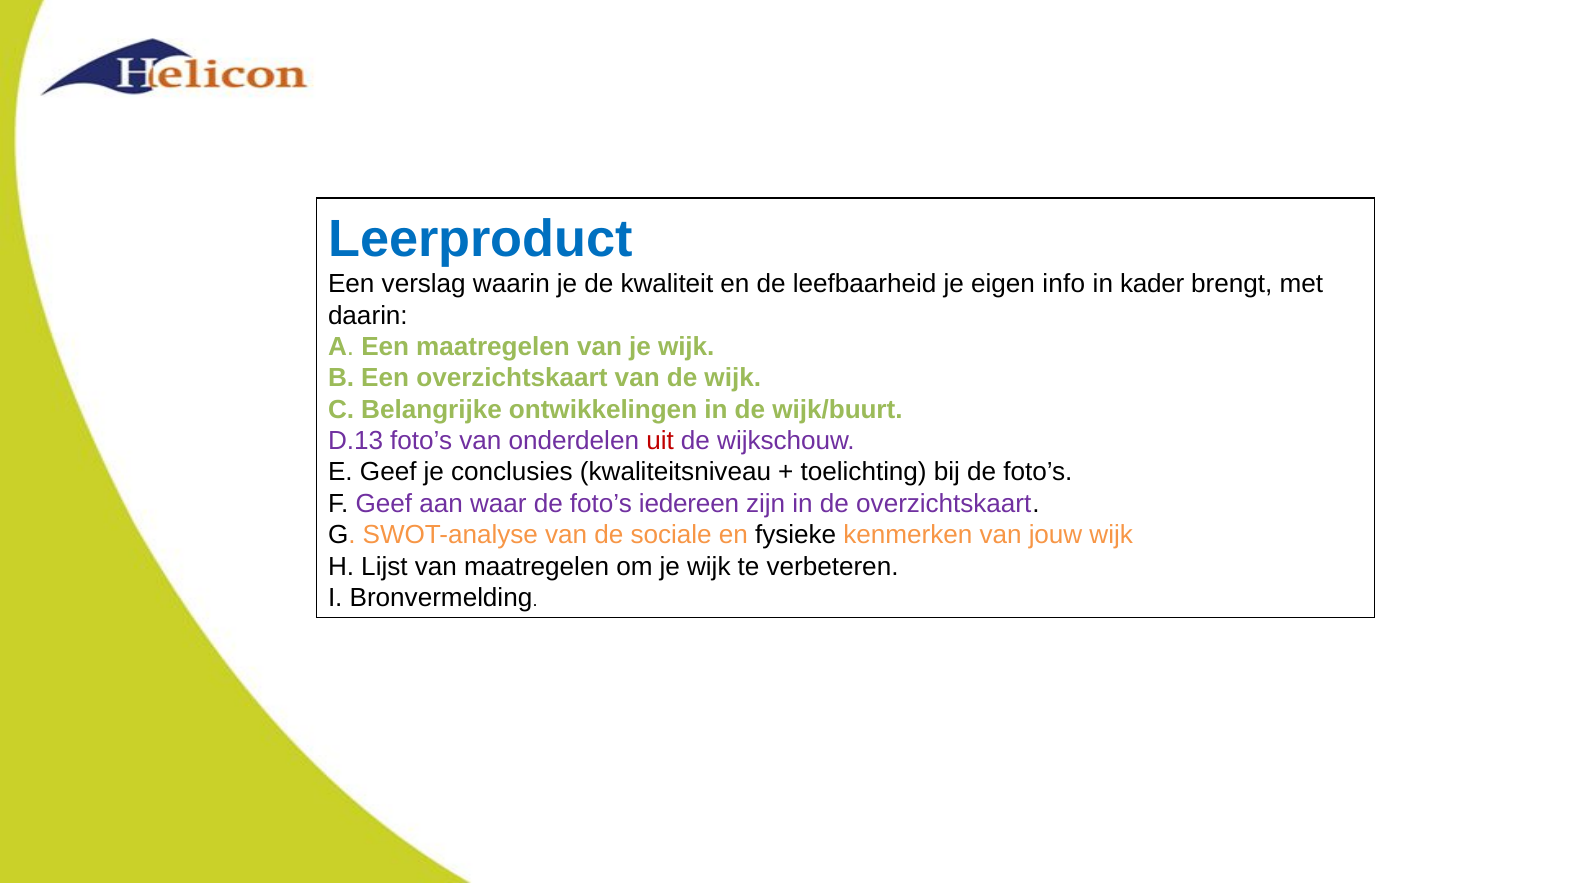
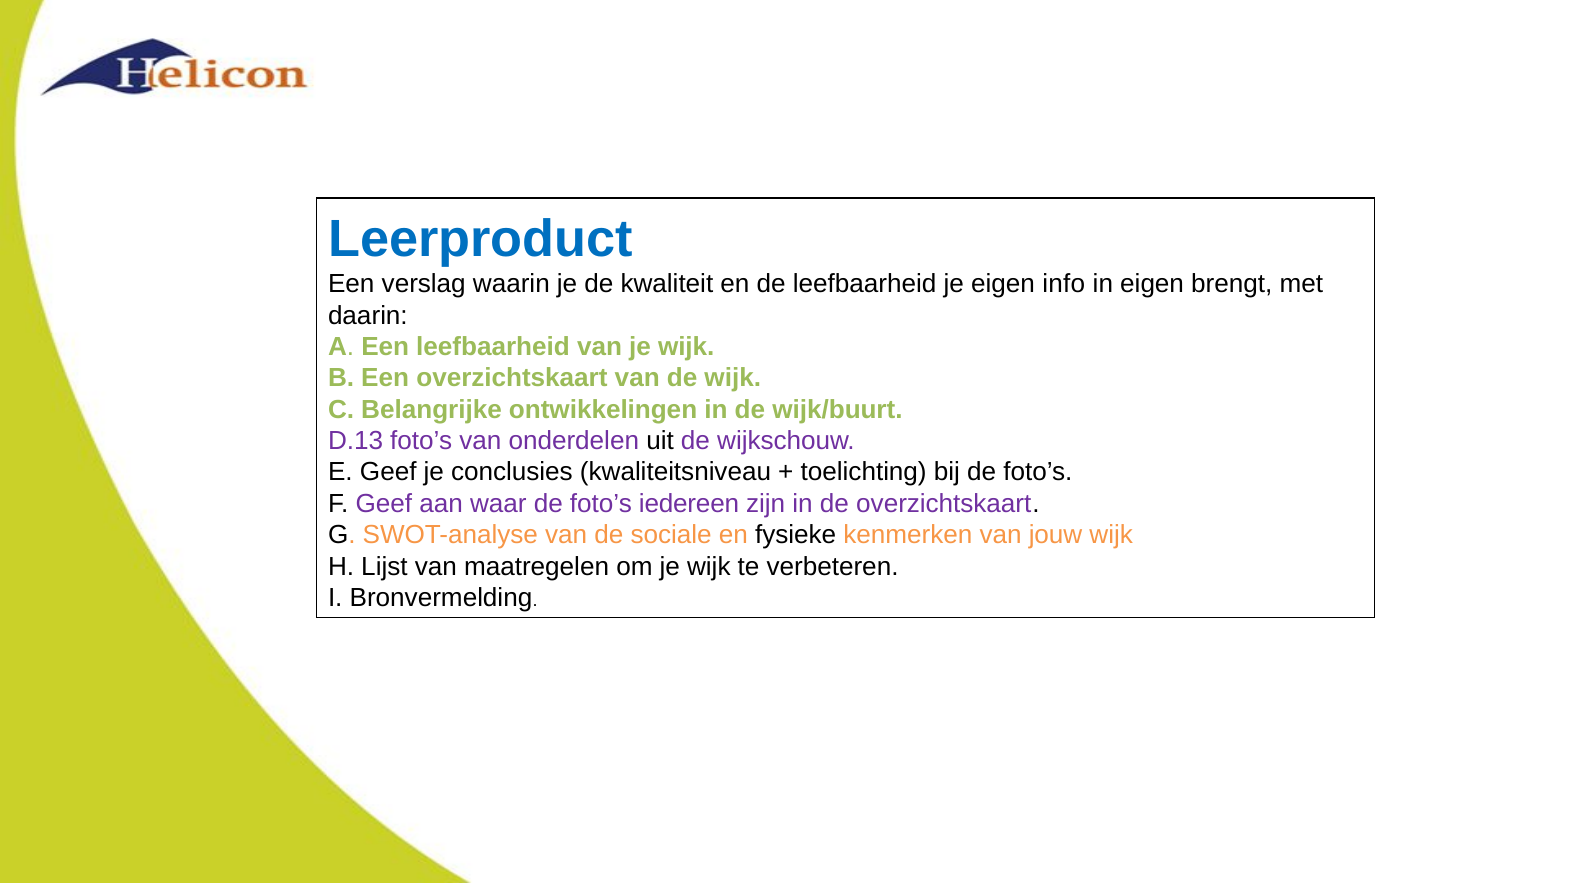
in kader: kader -> eigen (1152, 284)
Een maatregelen: maatregelen -> leefbaarheid (493, 347)
uit colour: red -> black (660, 441)
